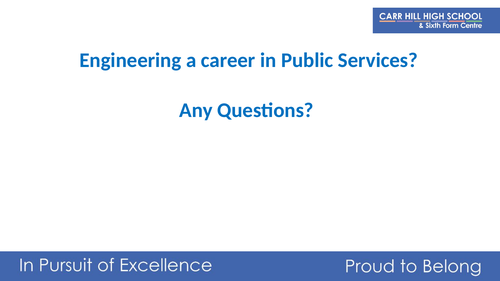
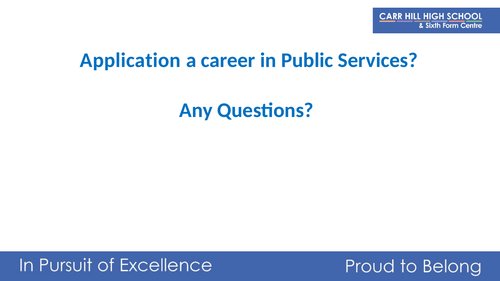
Engineering: Engineering -> Application (130, 60)
